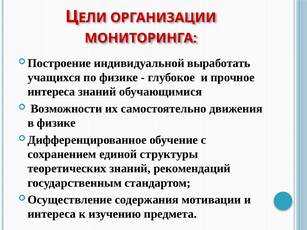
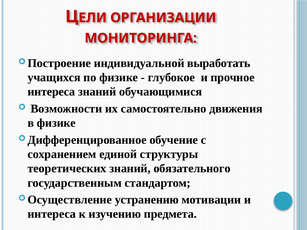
рекомендаций: рекомендаций -> обязательного (192, 169)
содержания: содержания -> устранению (147, 200)
